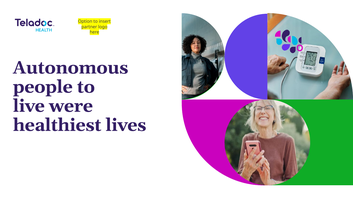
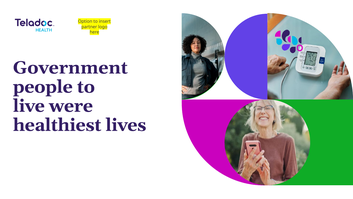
Autonomous: Autonomous -> Government (70, 68)
